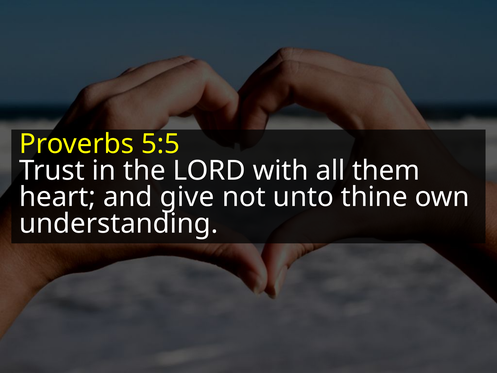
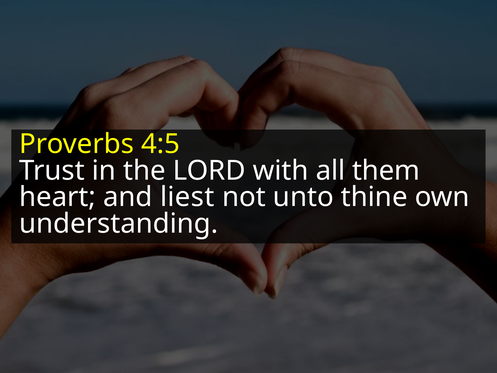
5:5: 5:5 -> 4:5 (161, 144)
give: give -> liest (187, 197)
